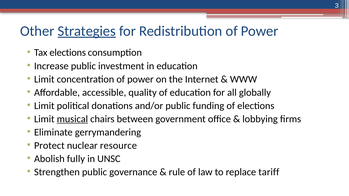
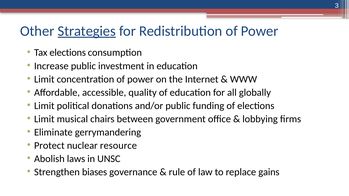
musical underline: present -> none (72, 119)
fully: fully -> laws (76, 159)
Strengthen public: public -> biases (95, 172)
tariff: tariff -> gains (269, 172)
